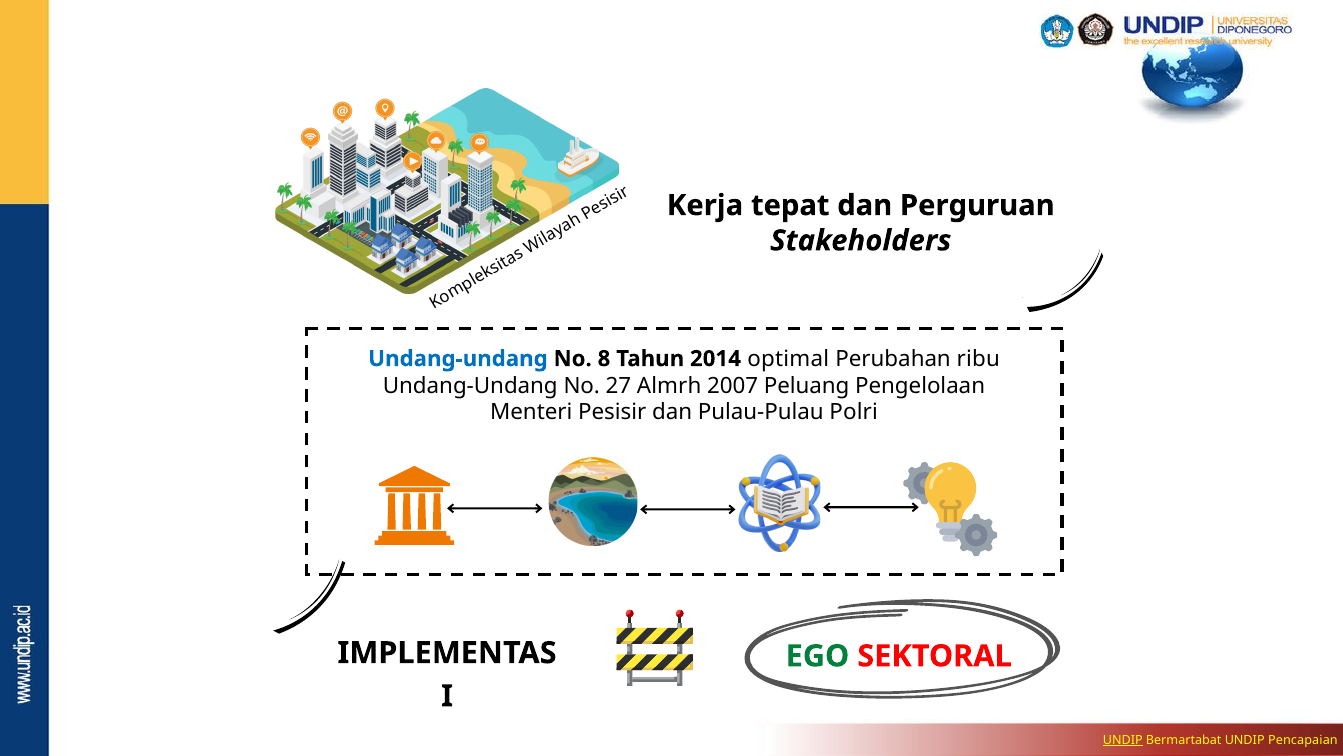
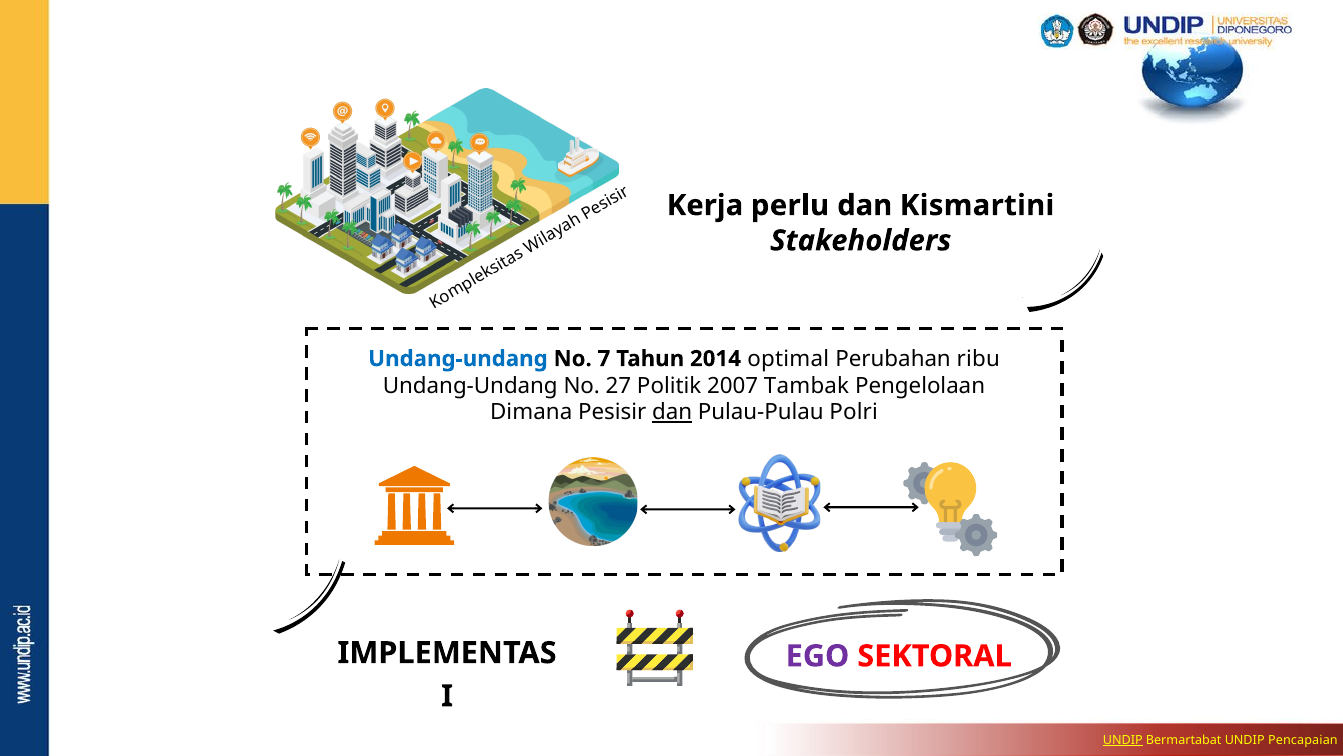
tepat: tepat -> perlu (790, 205)
Perguruan: Perguruan -> Kismartini (977, 205)
8: 8 -> 7 (604, 358)
Almrh: Almrh -> Politik (669, 385)
Peluang: Peluang -> Tambak (807, 385)
Menteri: Menteri -> Dimana (531, 412)
dan underline: none -> present (672, 412)
EGO colour: green -> purple (817, 656)
